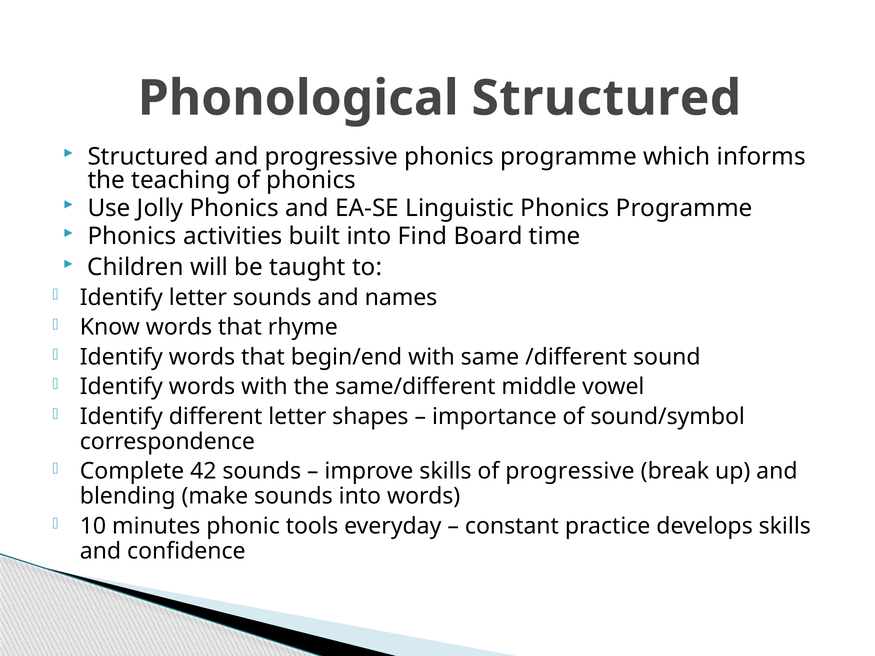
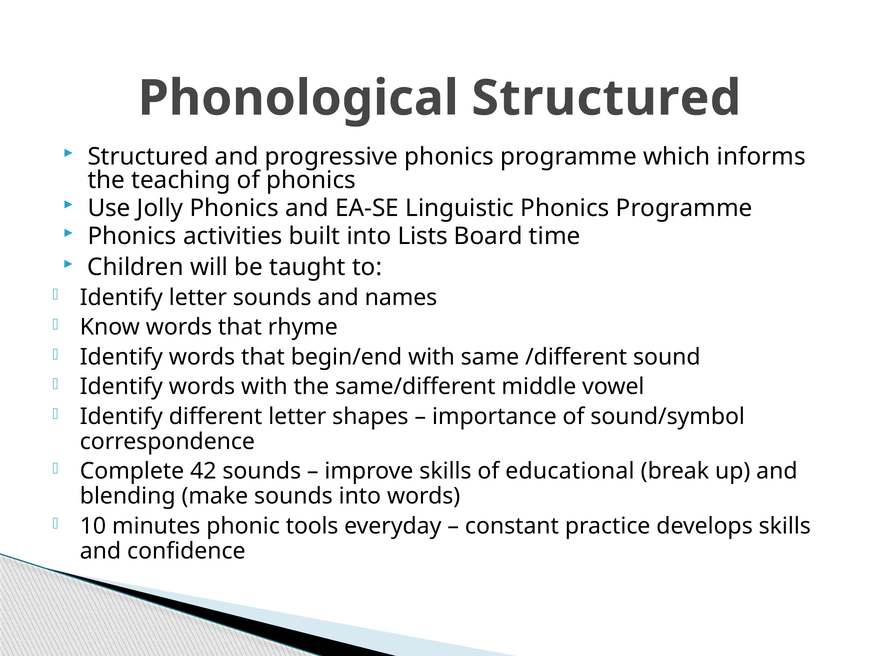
Find: Find -> Lists (423, 237)
of progressive: progressive -> educational (570, 471)
